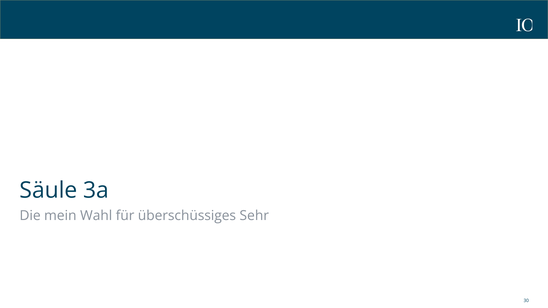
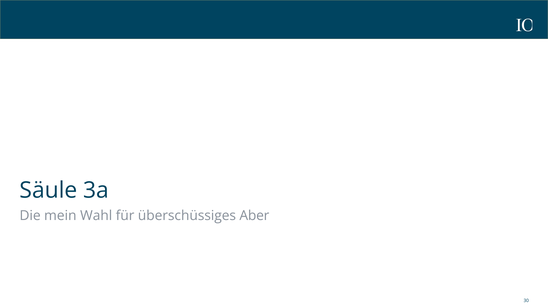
Sehr: Sehr -> Aber (254, 216)
